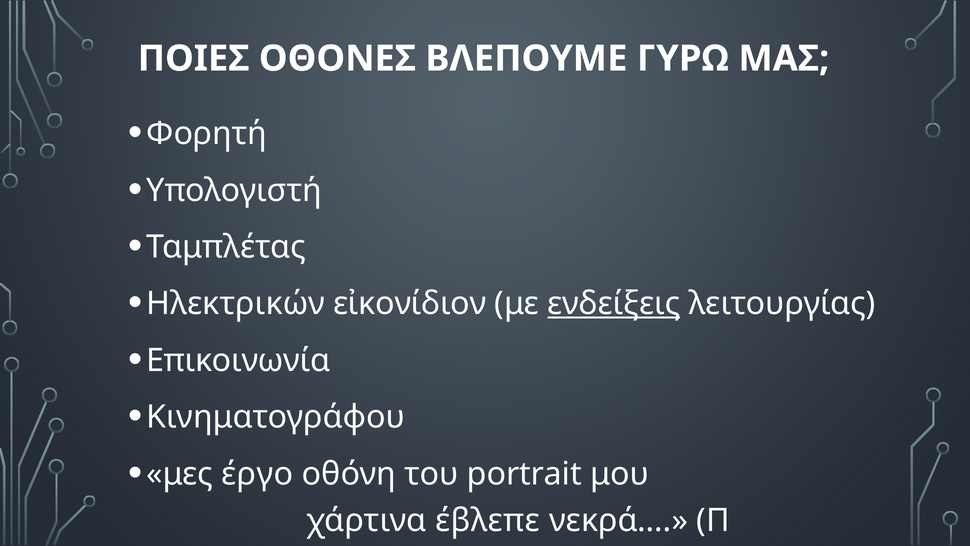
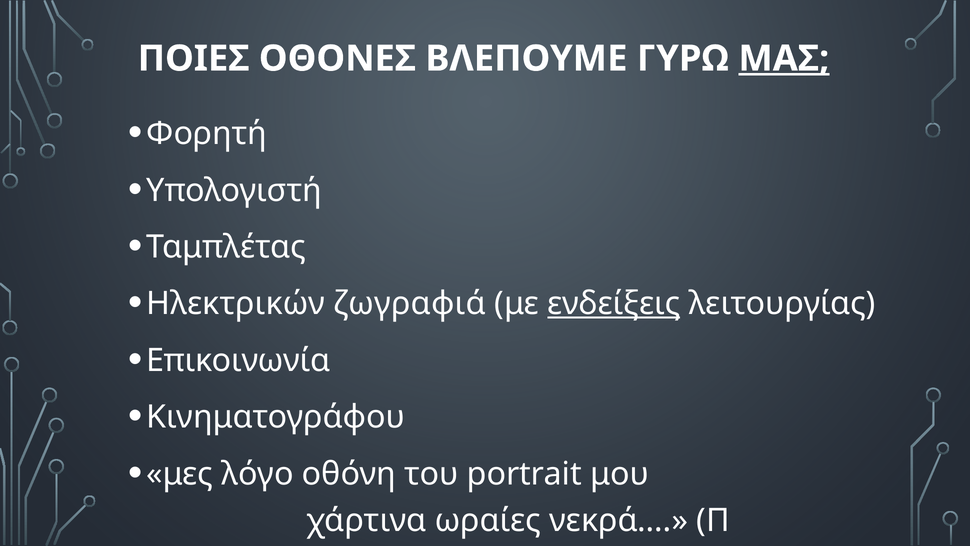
ΜΑΣ underline: none -> present (784, 59)
εἰκονίδιον: εἰκονίδιον -> ζωγραφιά (409, 304)
έργο: έργο -> λόγο (258, 474)
έβλεπε: έβλεπε -> ωραίες (488, 520)
